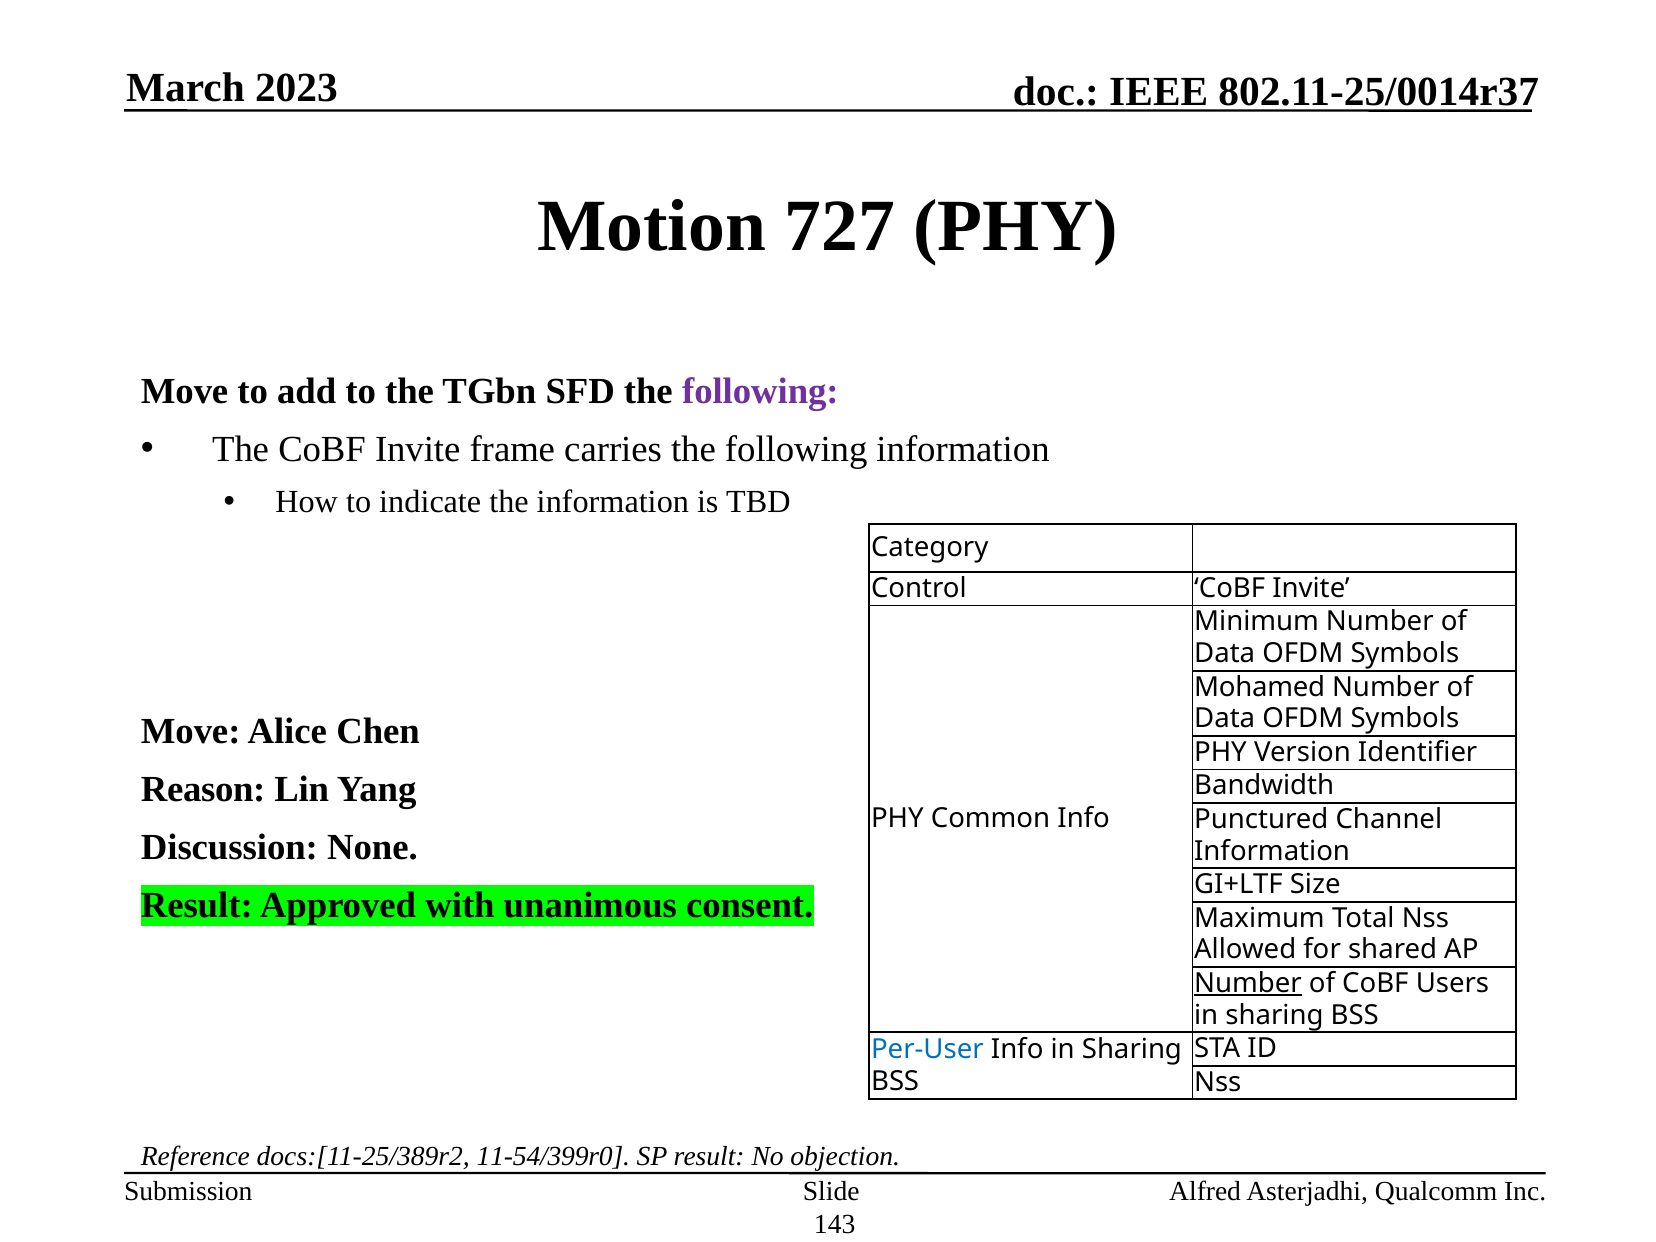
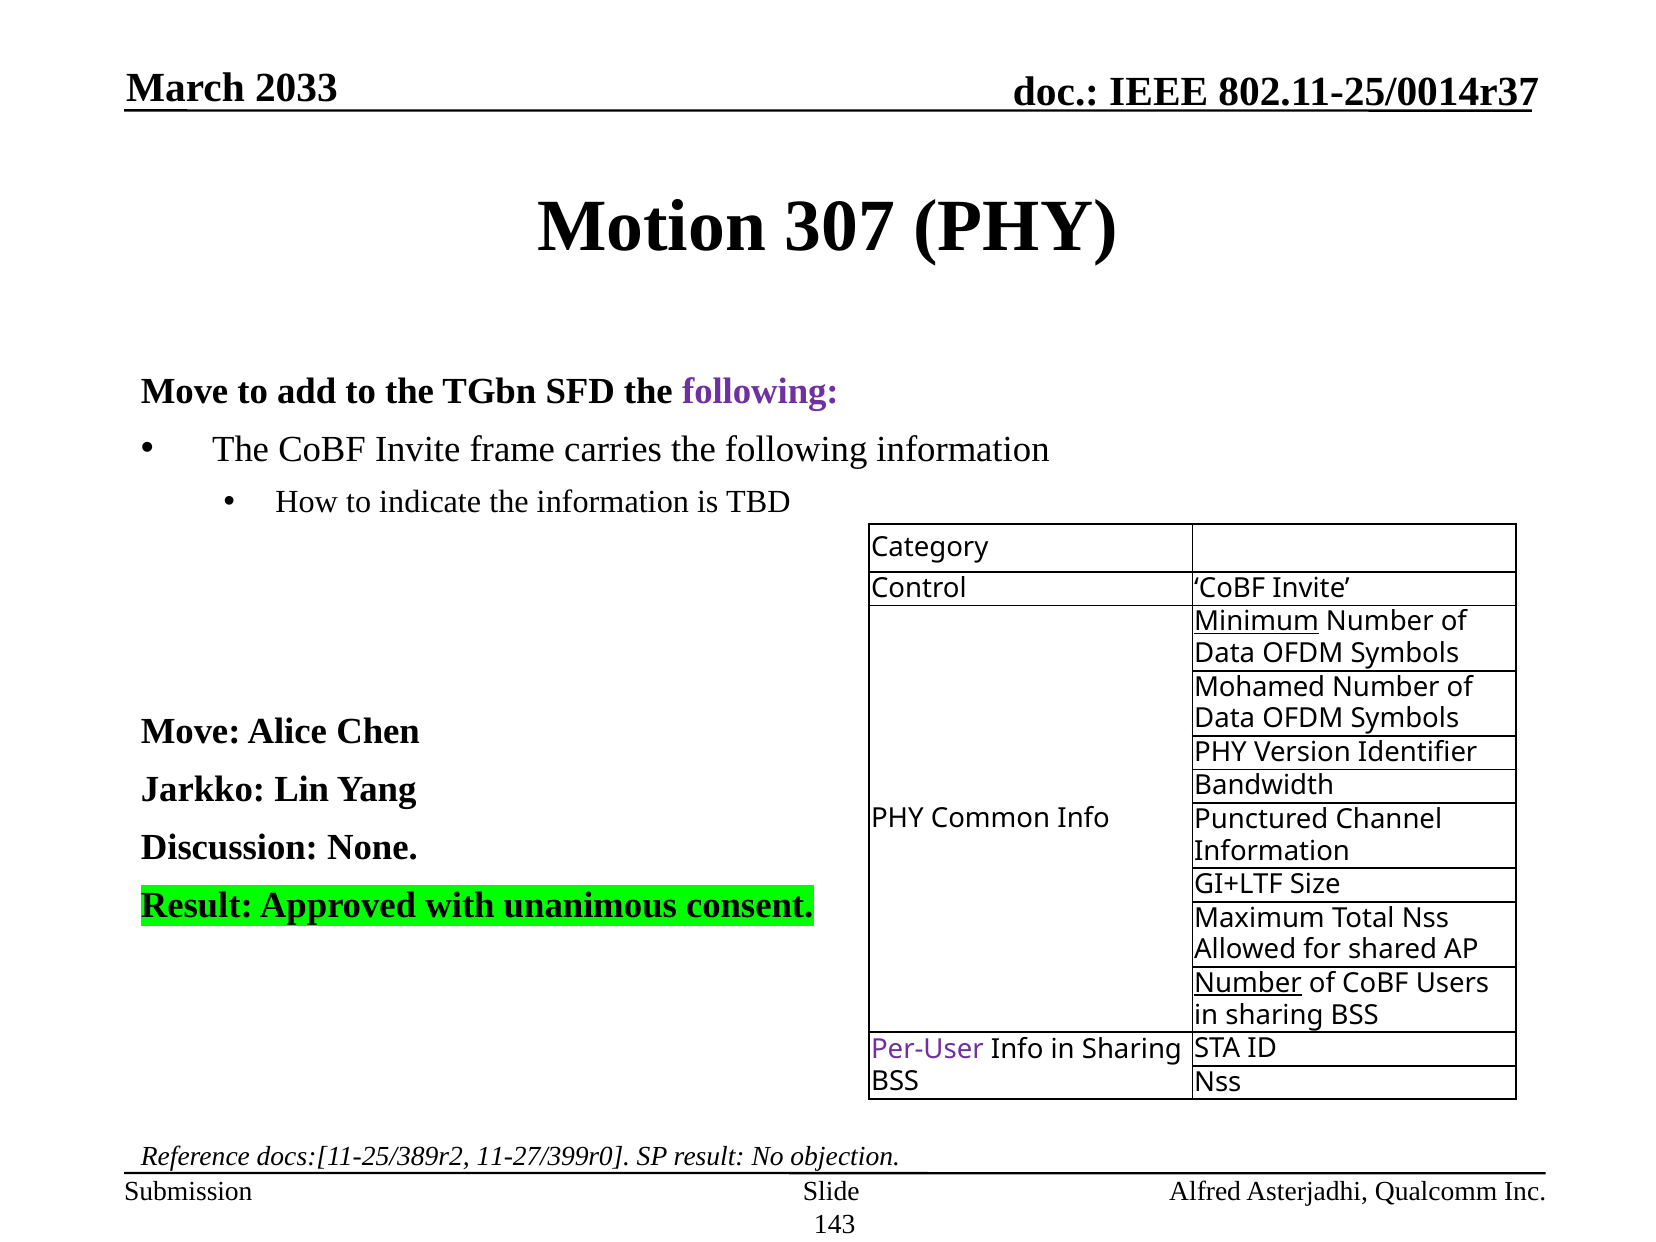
2023: 2023 -> 2033 (296, 88)
727: 727 -> 307 (840, 226)
Minimum underline: none -> present (1257, 622)
Reason: Reason -> Jarkko (203, 790)
Per-User colour: blue -> purple (927, 1050)
11-54/399r0: 11-54/399r0 -> 11-27/399r0 (553, 1156)
